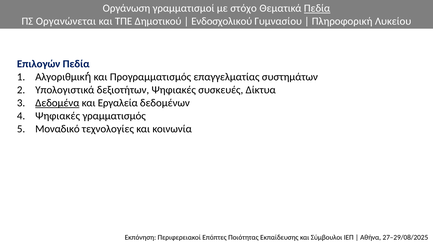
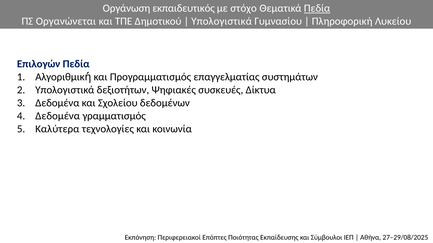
γραμματισμοί: γραμματισμοί -> εκπαιδευτικός (184, 8)
Ενδοσχολικού: Ενδοσχολικού -> Υπολογιστικά (222, 21)
Δεδομένα underline: present -> none (57, 103)
Εργαλεία: Εργαλεία -> Σχολείου (118, 103)
Ψηφιακές: Ψηφιακές -> Δεδομένα (58, 116)
Μοναδικό: Μοναδικό -> Καλύτερα (57, 129)
